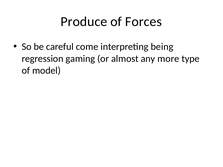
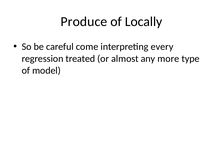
Forces: Forces -> Locally (144, 22)
being: being -> every (162, 47)
gaming: gaming -> treated (80, 59)
